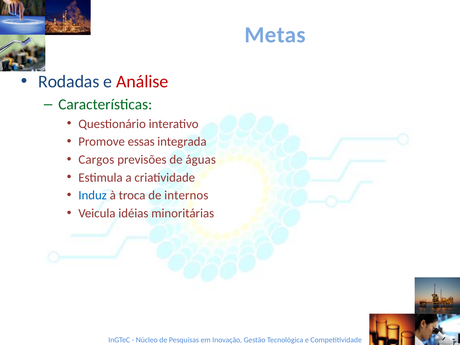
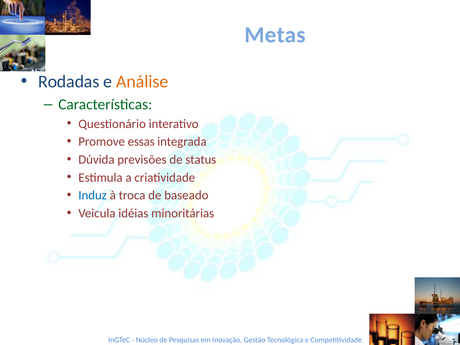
Análise colour: red -> orange (142, 82)
Cargos: Cargos -> Dúvida (96, 160)
águas: águas -> status (201, 160)
internos: internos -> baseado (186, 195)
